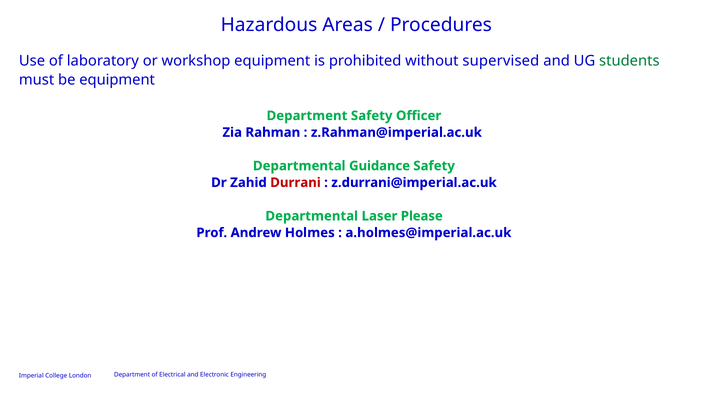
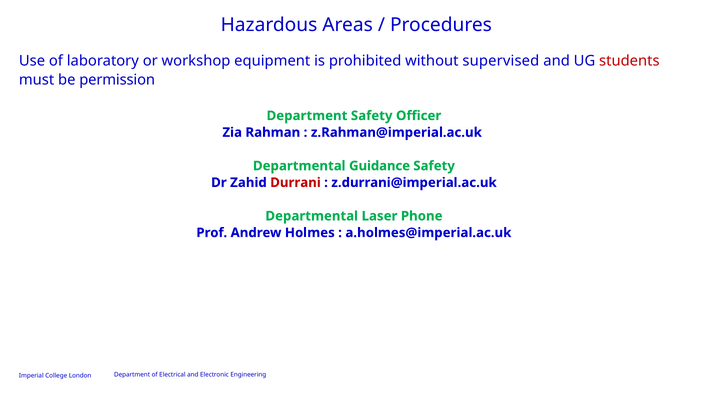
students colour: green -> red (629, 61)
be equipment: equipment -> permission (117, 80)
Please: Please -> Phone (422, 216)
